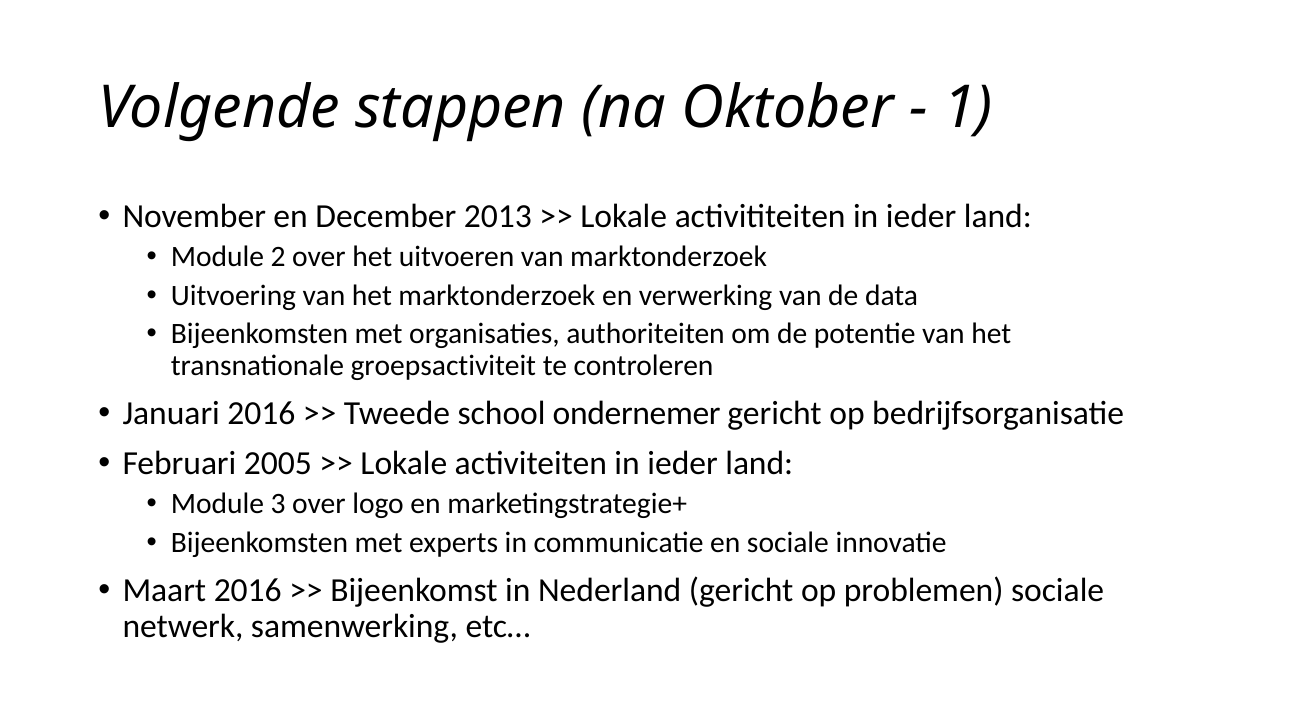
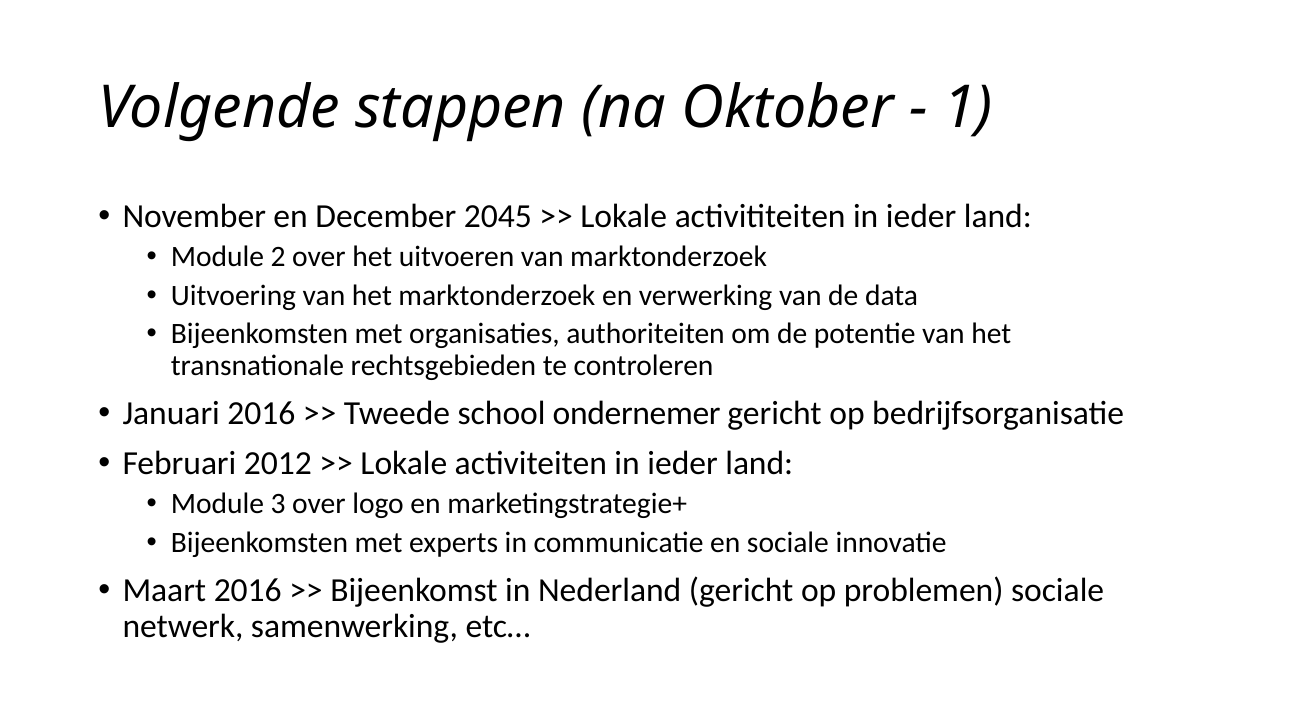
2013: 2013 -> 2045 (498, 216)
groepsactiviteit: groepsactiviteit -> rechtsgebieden (443, 366)
2005: 2005 -> 2012 (278, 463)
